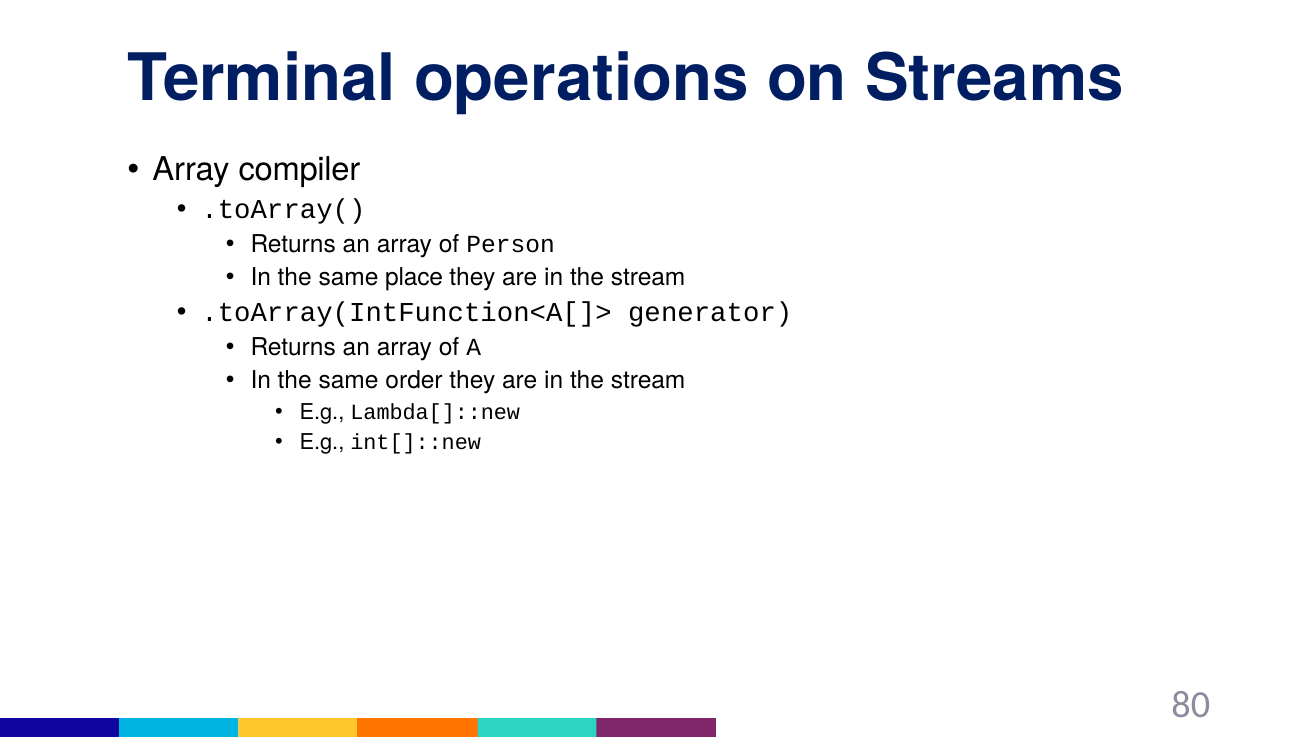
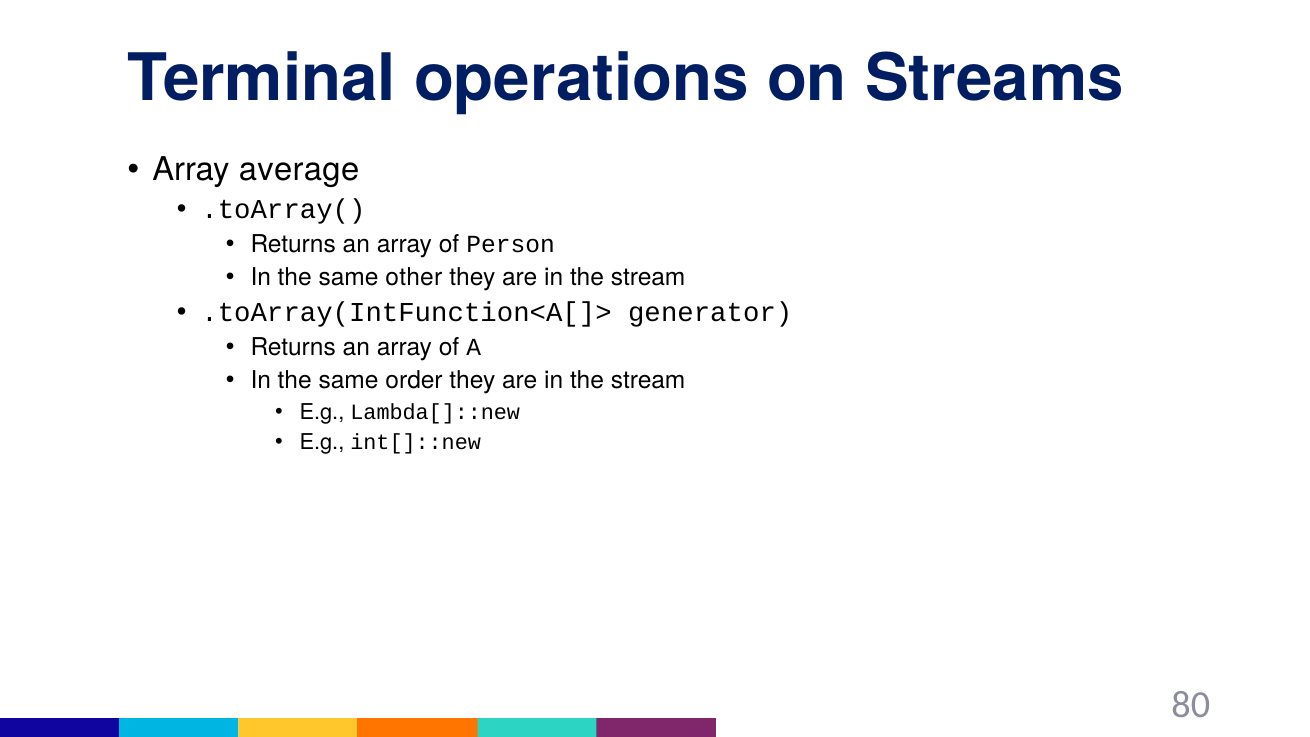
compiler: compiler -> average (299, 170)
place: place -> other (414, 277)
